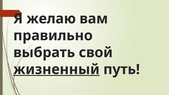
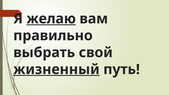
желаю underline: none -> present (51, 19)
